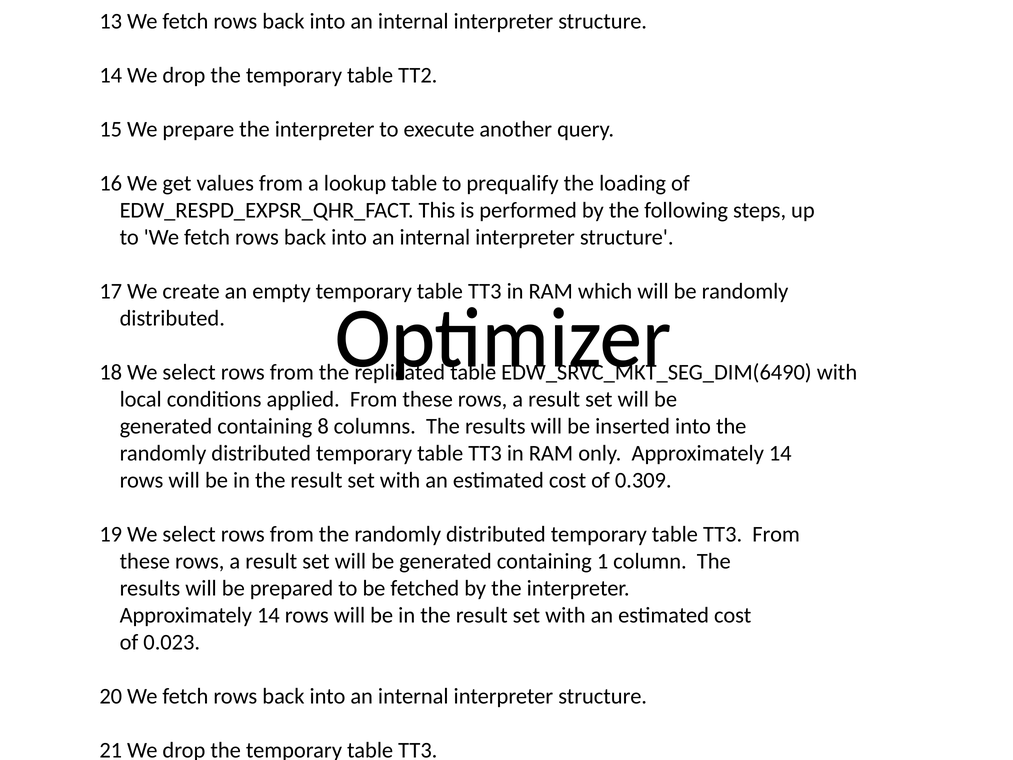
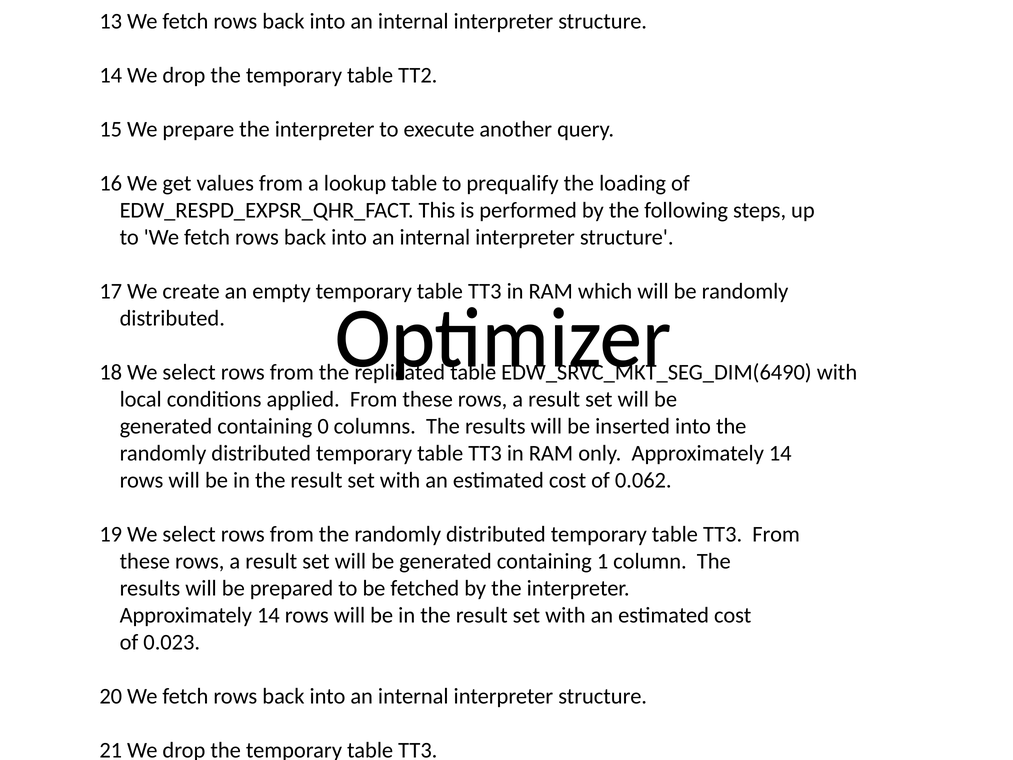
8: 8 -> 0 (323, 426)
0.309: 0.309 -> 0.062 (643, 480)
